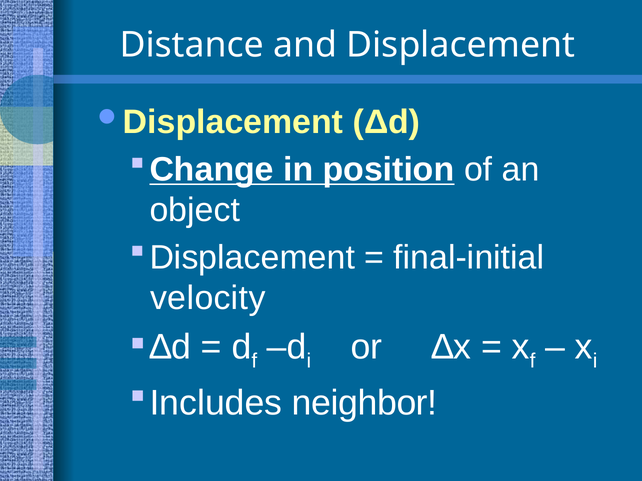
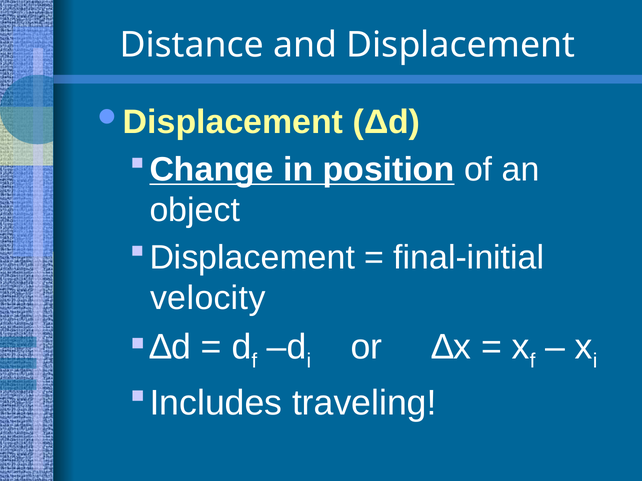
neighbor: neighbor -> traveling (364, 403)
